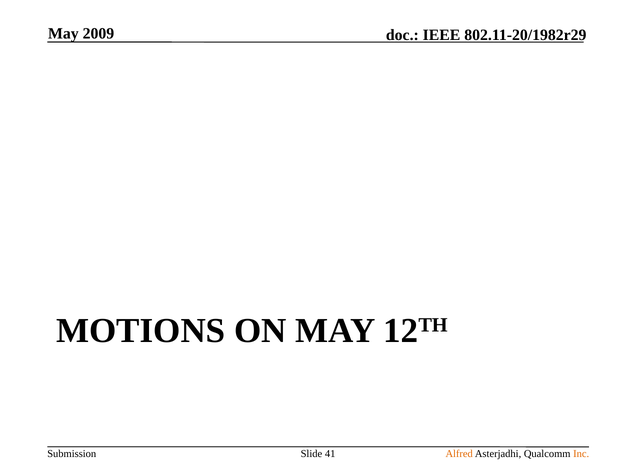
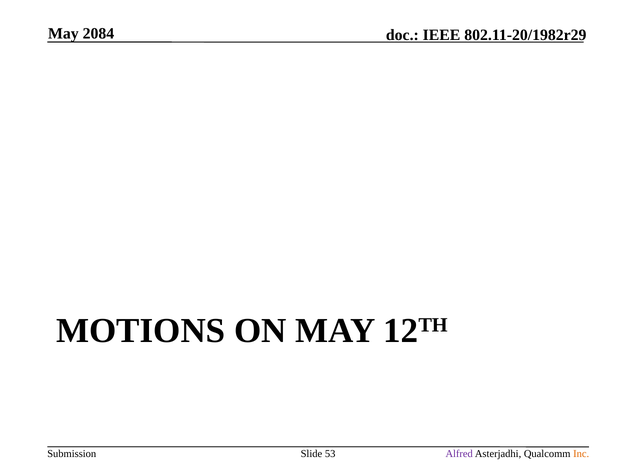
2009: 2009 -> 2084 (98, 33)
41: 41 -> 53 (330, 454)
Alfred colour: orange -> purple (459, 454)
